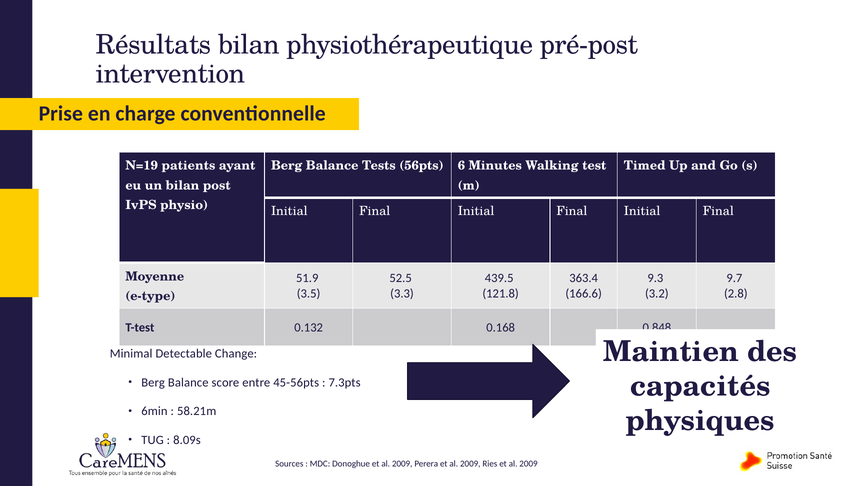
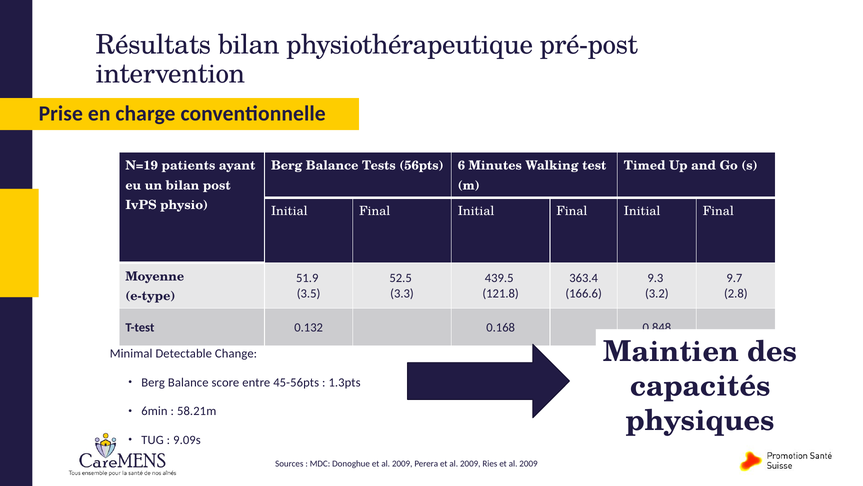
7.3pts: 7.3pts -> 1.3pts (345, 382)
8.09s: 8.09s -> 9.09s (187, 439)
